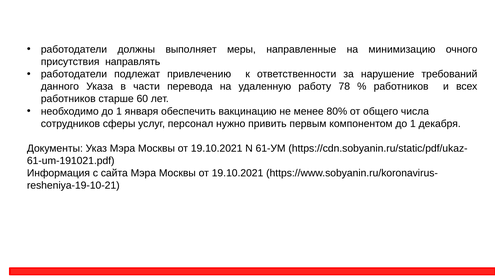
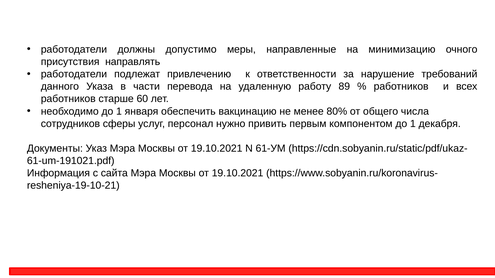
выполняет: выполняет -> допустимо (191, 50)
78: 78 -> 89 (344, 87)
